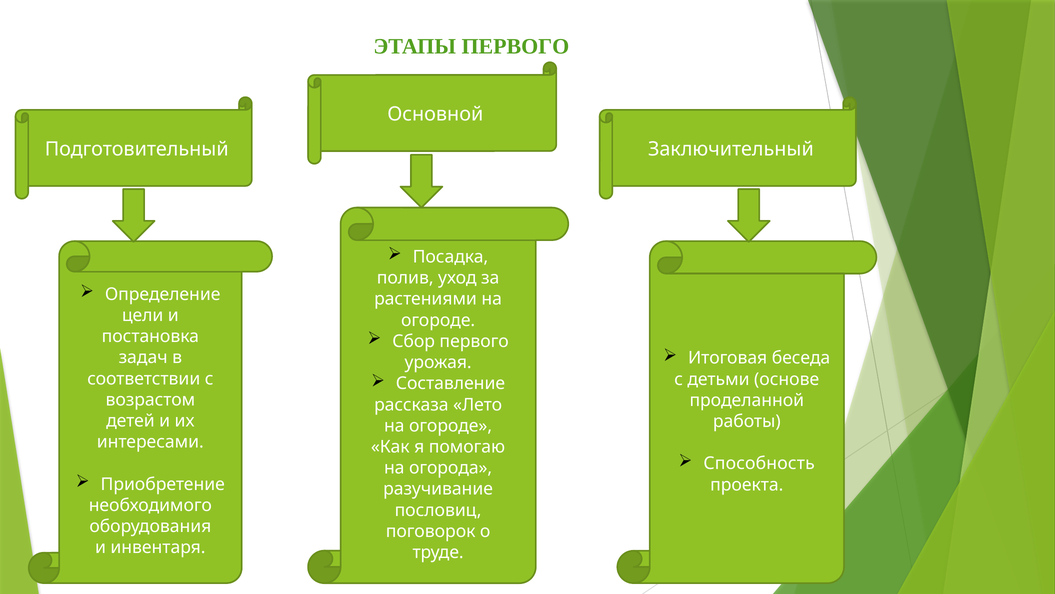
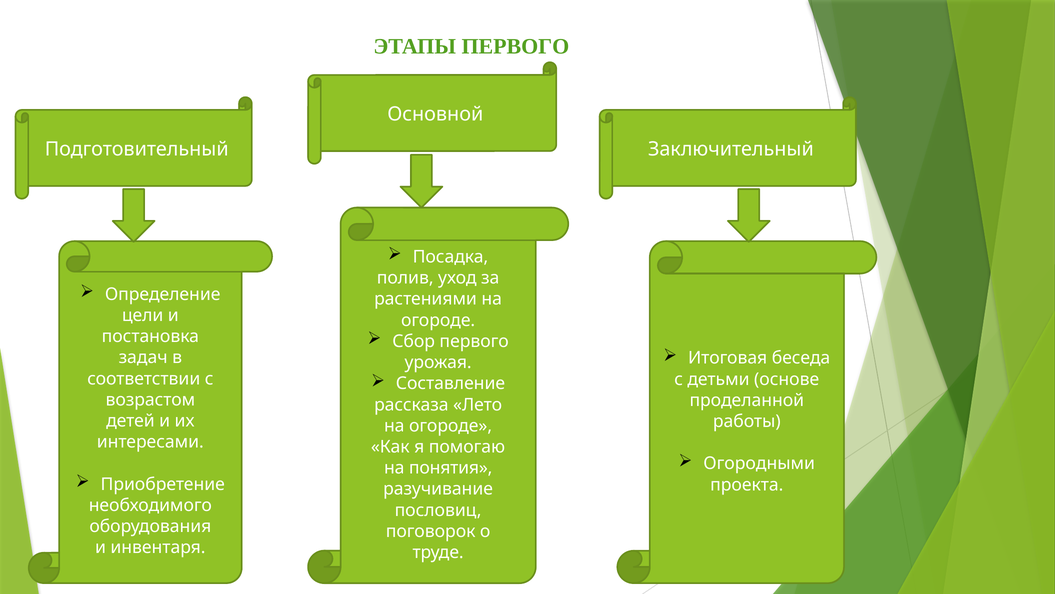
Способность: Способность -> Огородными (759, 463)
огорода: огорода -> понятия (451, 468)
